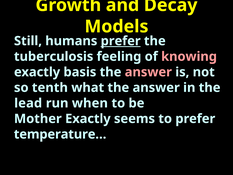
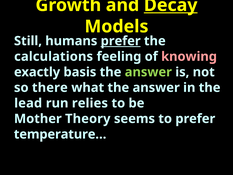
Decay underline: none -> present (171, 5)
tuberculosis: tuberculosis -> calculations (54, 56)
answer colour: pink -> light green (148, 72)
tenth: tenth -> there (50, 87)
when: when -> relies (90, 103)
Mother Exactly: Exactly -> Theory (88, 119)
